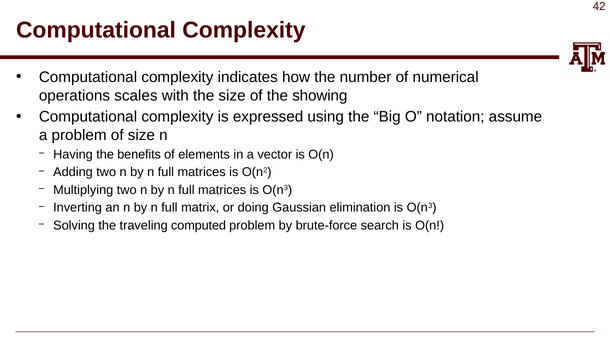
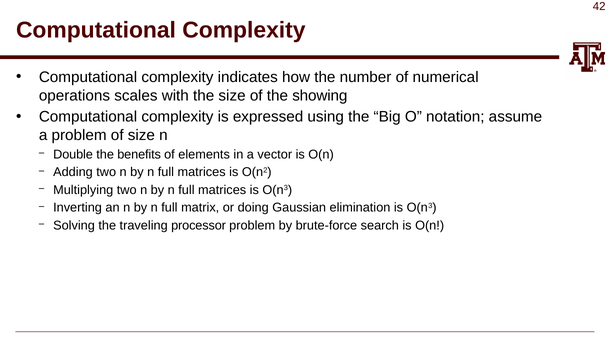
Having: Having -> Double (73, 154)
computed: computed -> processor (199, 226)
